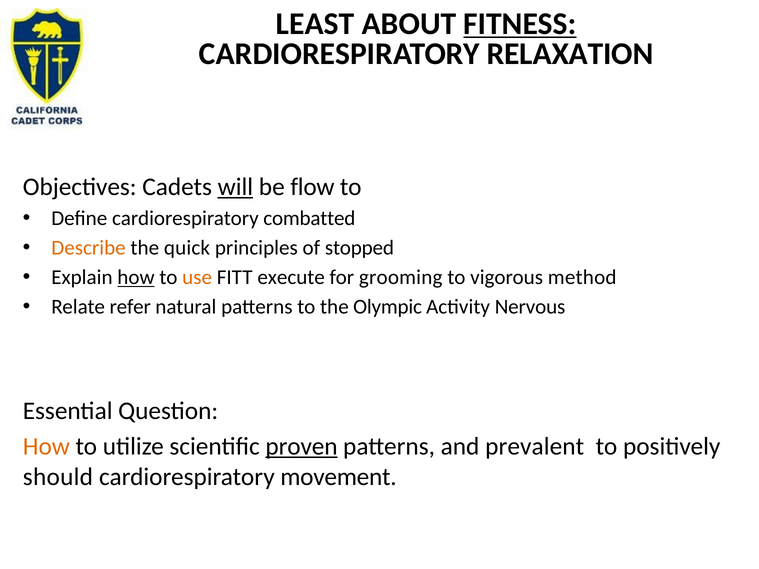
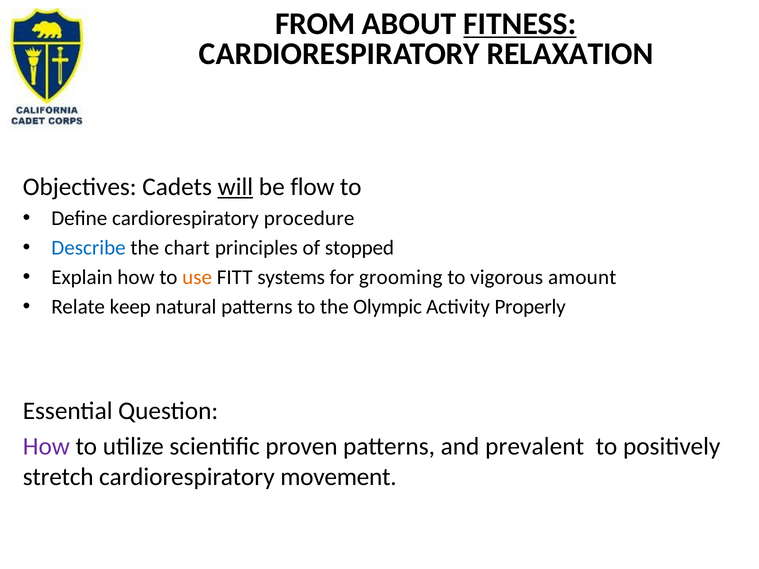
LEAST: LEAST -> FROM (315, 24)
combatted: combatted -> procedure (309, 219)
Describe colour: orange -> blue (88, 248)
quick: quick -> chart (187, 248)
how underline: present -> none (136, 278)
execute: execute -> systems (291, 278)
method: method -> amount (582, 278)
refer: refer -> keep (130, 307)
Nervous: Nervous -> Properly (530, 307)
How colour: orange -> purple (46, 447)
proven underline: present -> none (302, 447)
should: should -> stretch (58, 477)
